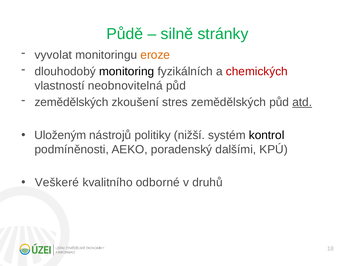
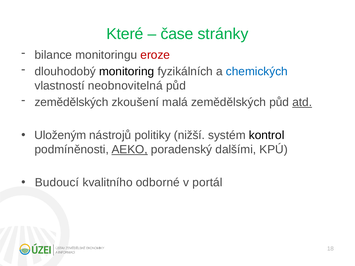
Půdě: Půdě -> Které (125, 34)
silně: silně -> čase (177, 34)
vyvolat: vyvolat -> bilance (53, 55)
eroze colour: orange -> red (155, 55)
chemických colour: red -> blue (257, 72)
stres: stres -> malá (175, 102)
AEKO underline: none -> present (130, 150)
Veškeré: Veškeré -> Budoucí (57, 183)
druhů: druhů -> portál (207, 183)
